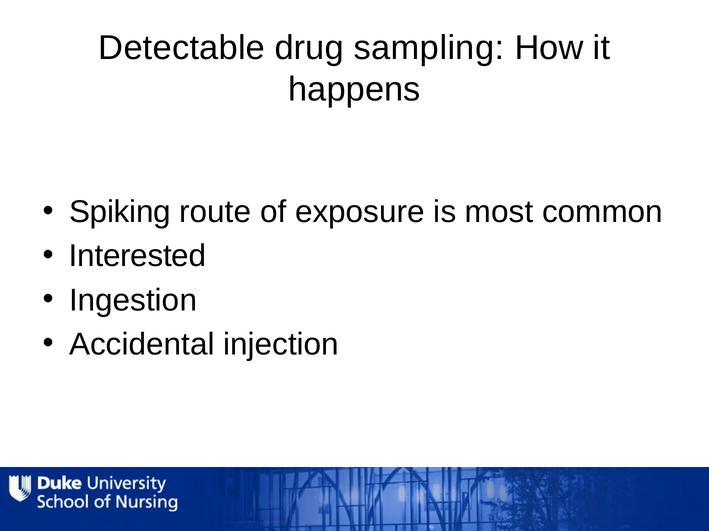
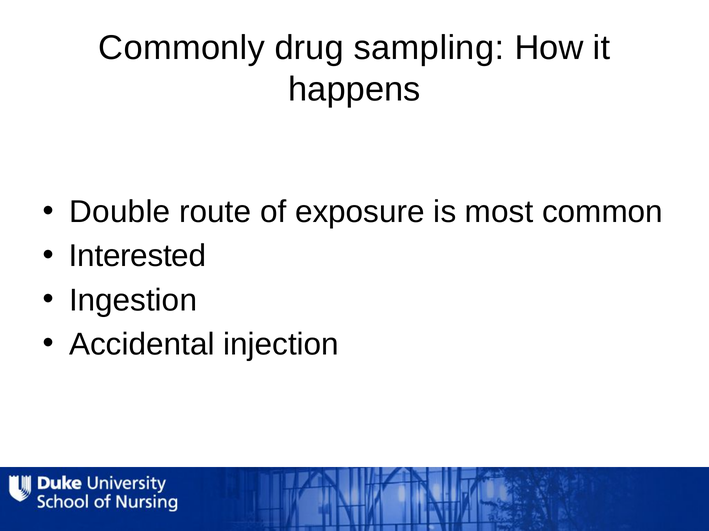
Detectable: Detectable -> Commonly (182, 48)
Spiking: Spiking -> Double (120, 212)
